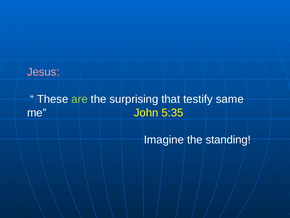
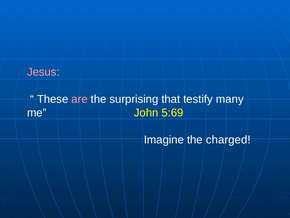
are colour: light green -> pink (80, 99)
same: same -> many (230, 99)
5:35: 5:35 -> 5:69 (172, 112)
standing: standing -> charged (228, 140)
